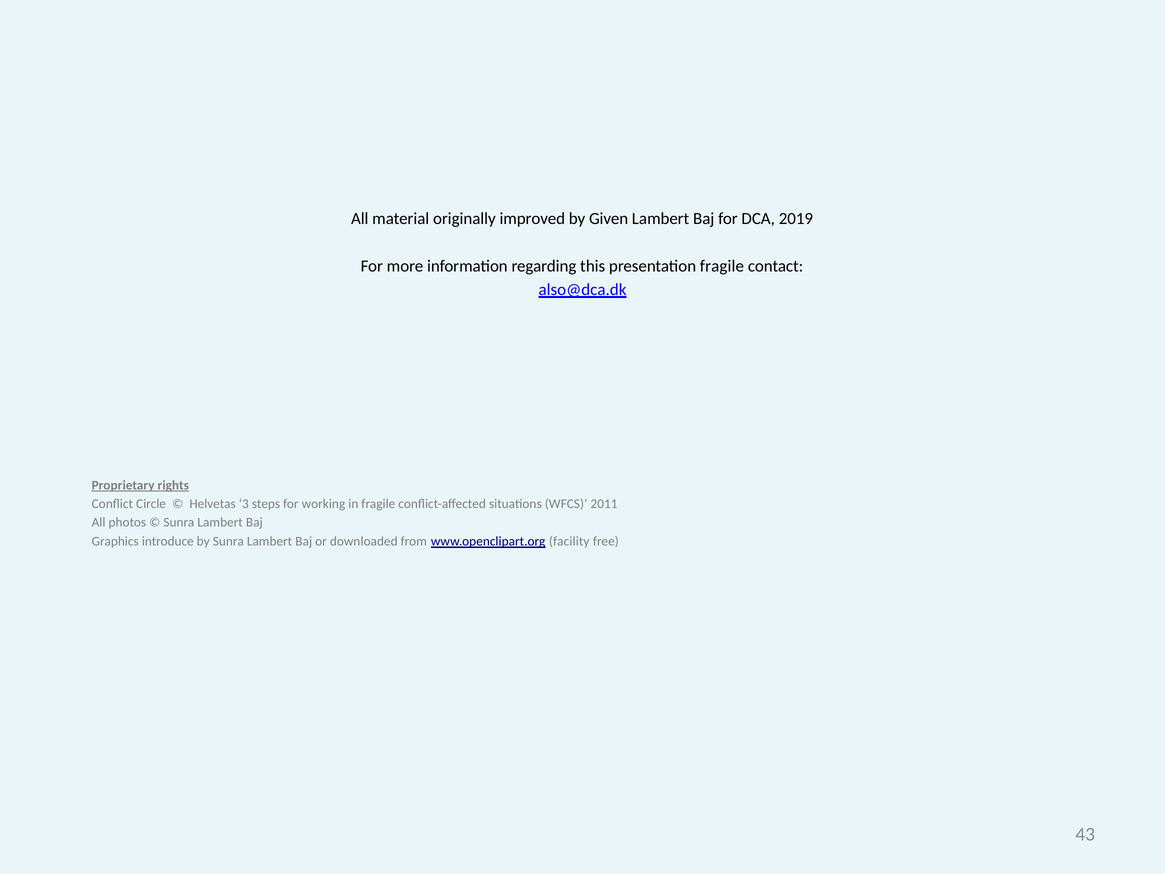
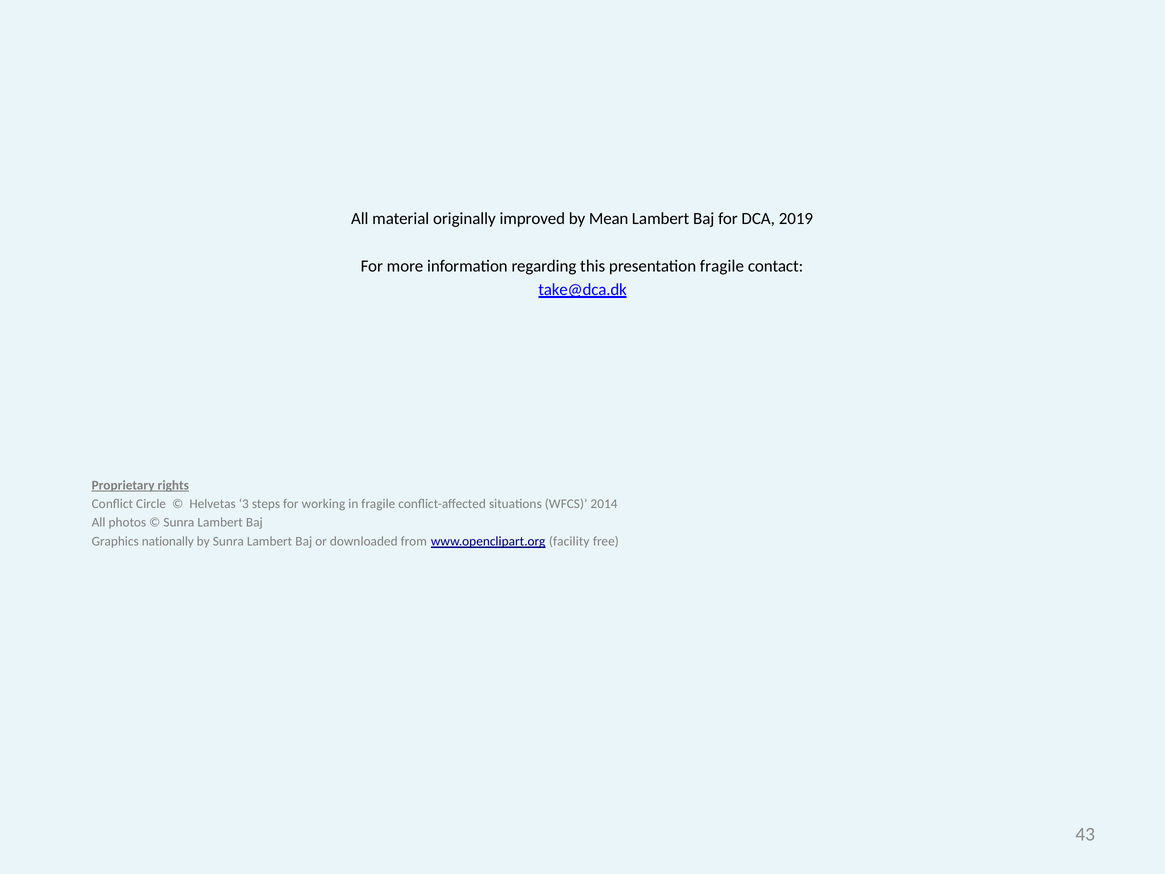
Given: Given -> Mean (609, 219)
also@dca.dk: also@dca.dk -> take@dca.dk (583, 290)
2011: 2011 -> 2014 (604, 504)
introduce: introduce -> nationally (168, 541)
